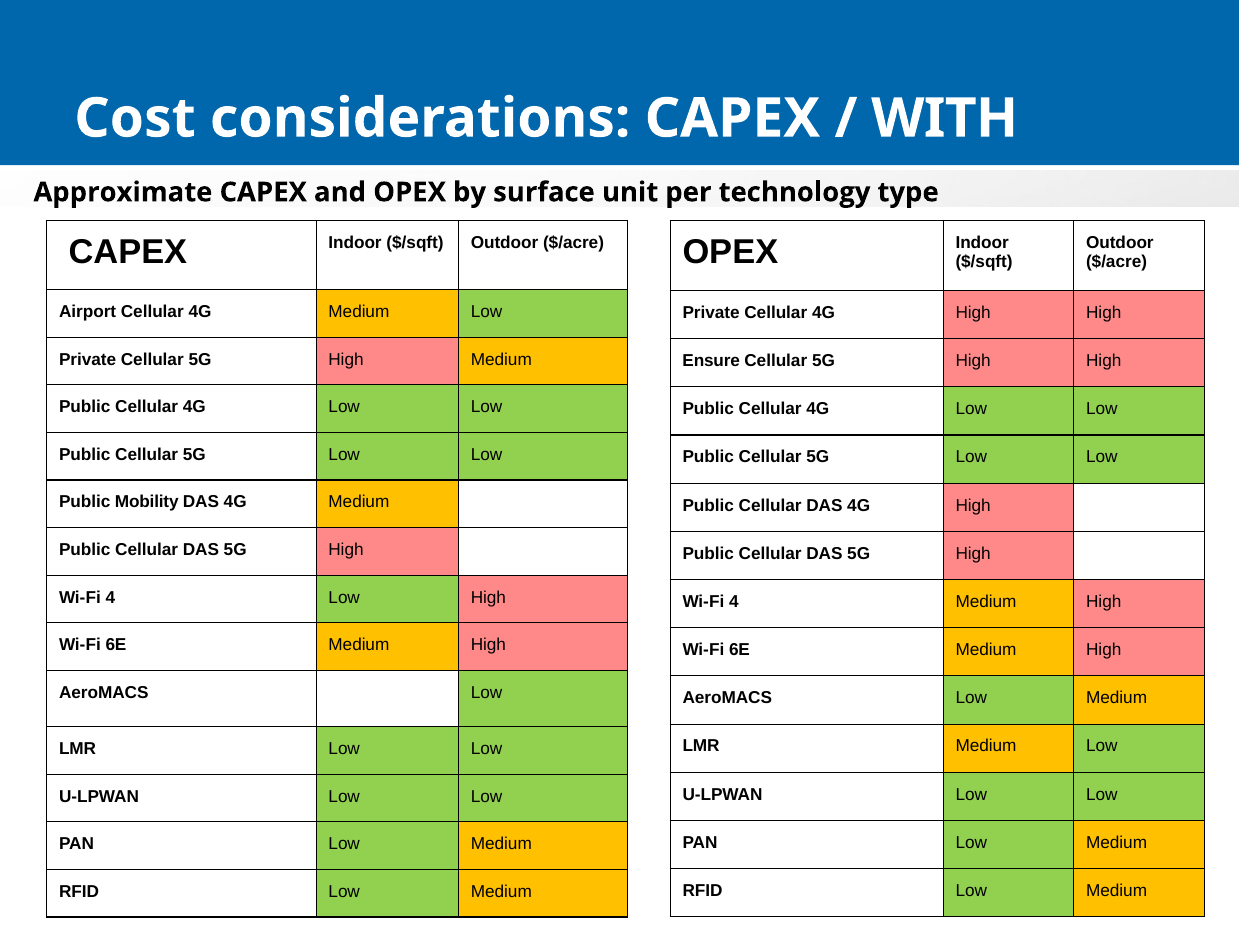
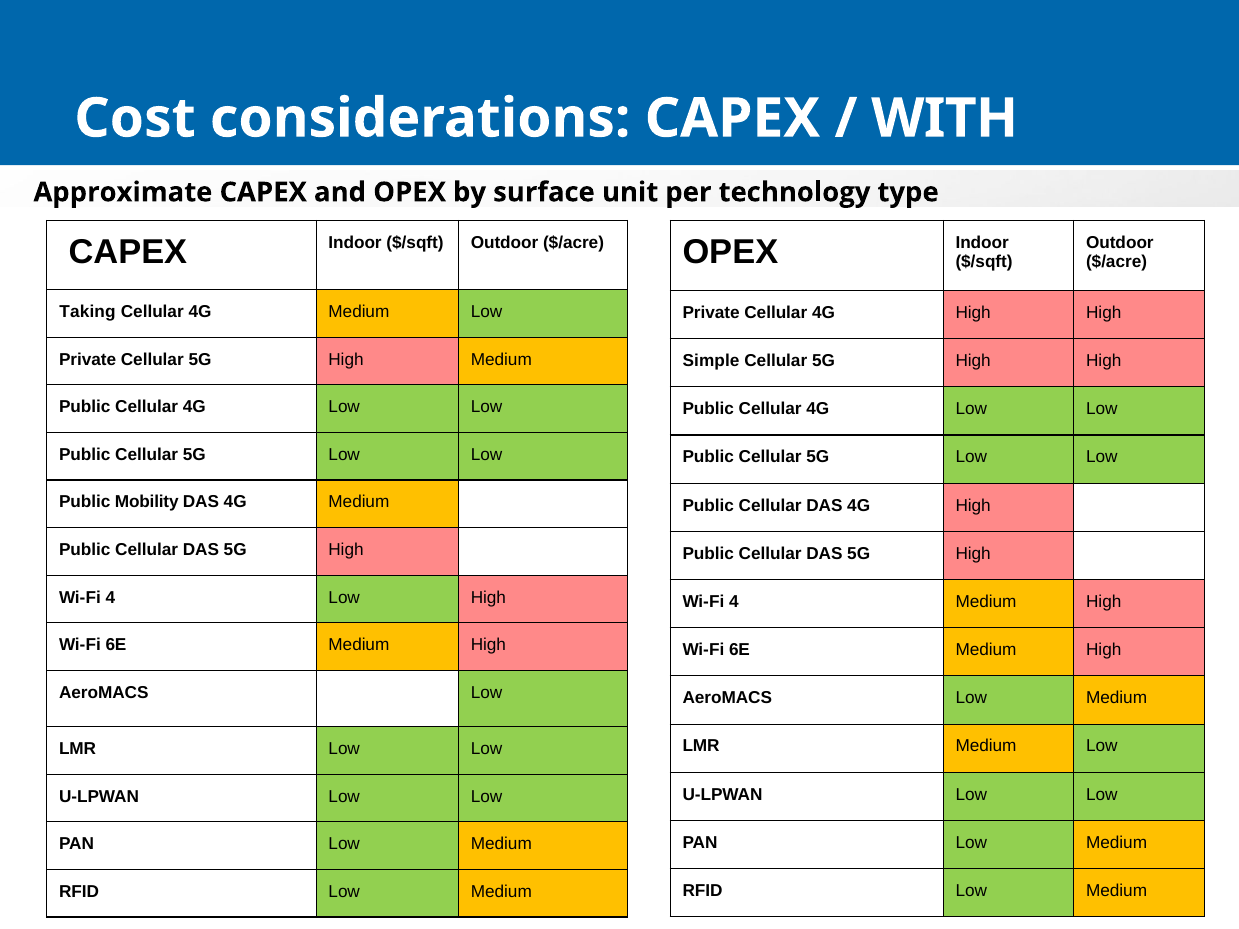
Airport: Airport -> Taking (88, 312)
Ensure: Ensure -> Simple (711, 361)
